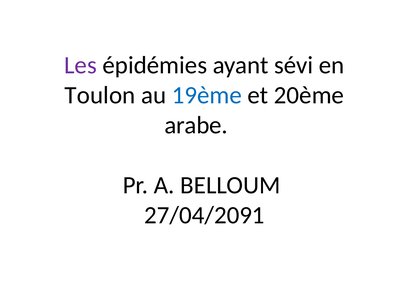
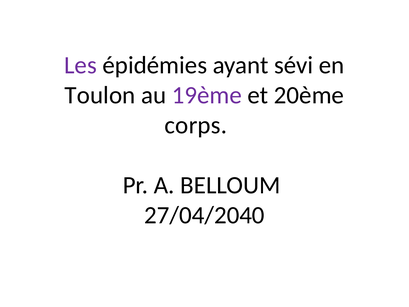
19ème colour: blue -> purple (207, 95)
arabe: arabe -> corps (196, 125)
27/04/2091: 27/04/2091 -> 27/04/2040 (204, 215)
